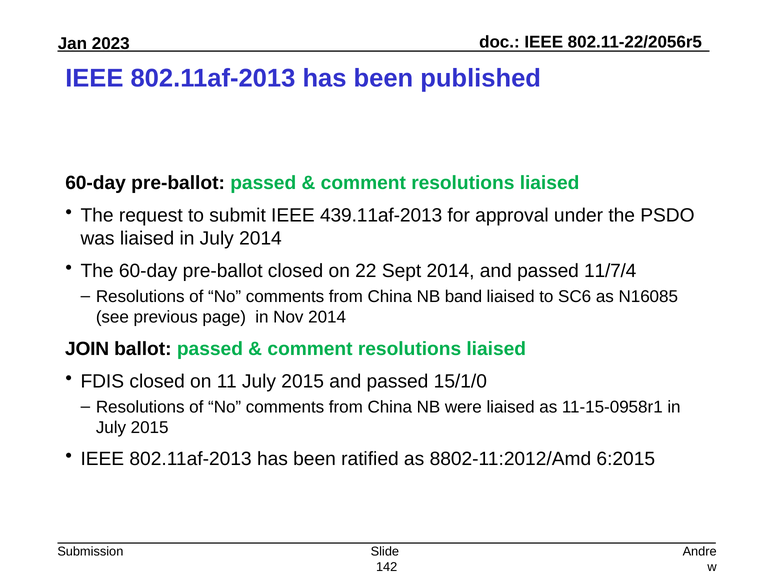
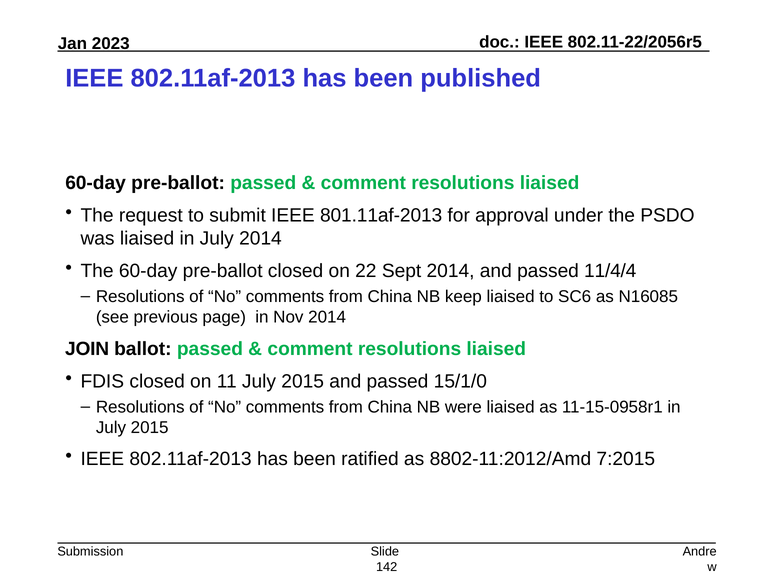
439.11af-2013: 439.11af-2013 -> 801.11af-2013 (381, 215)
11/7/4: 11/7/4 -> 11/4/4 (610, 271)
band: band -> keep (463, 297)
6:2015: 6:2015 -> 7:2015 (626, 459)
